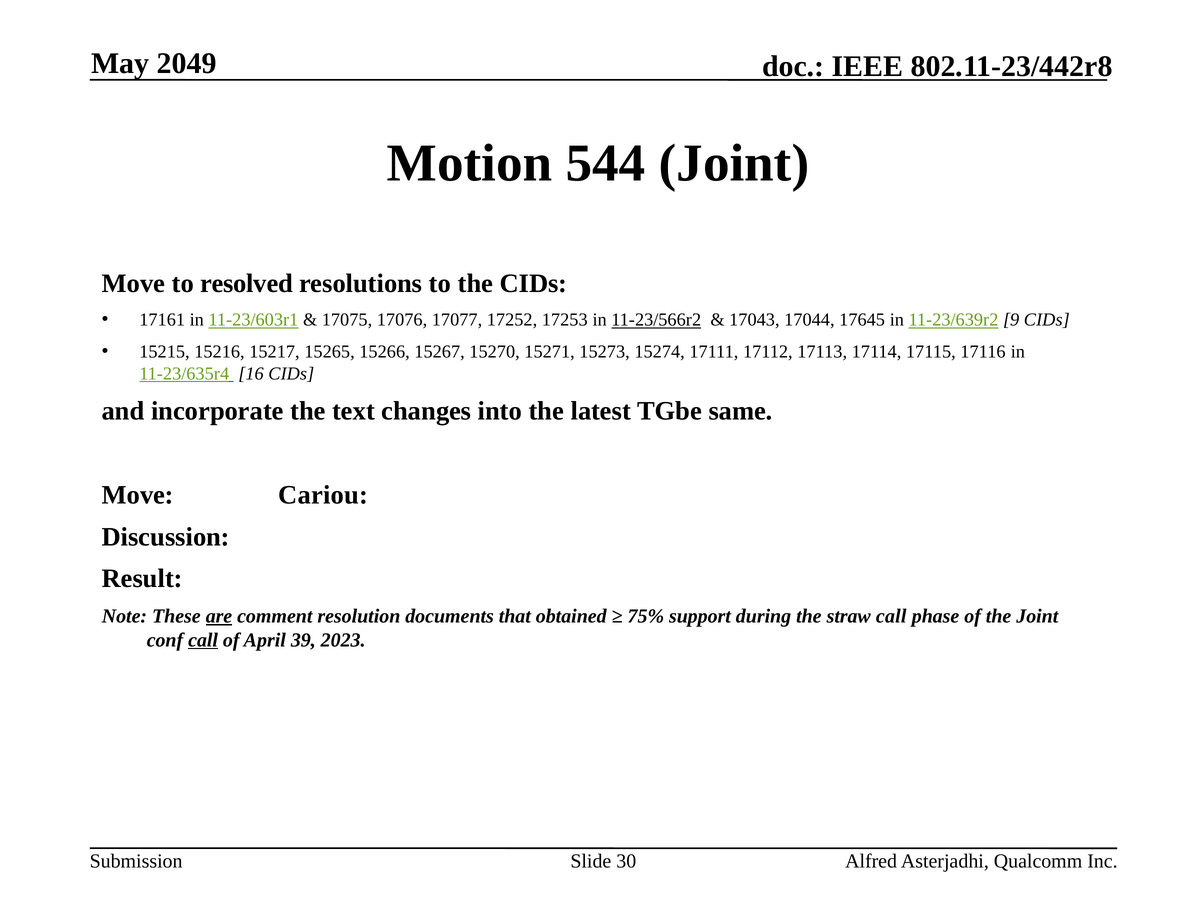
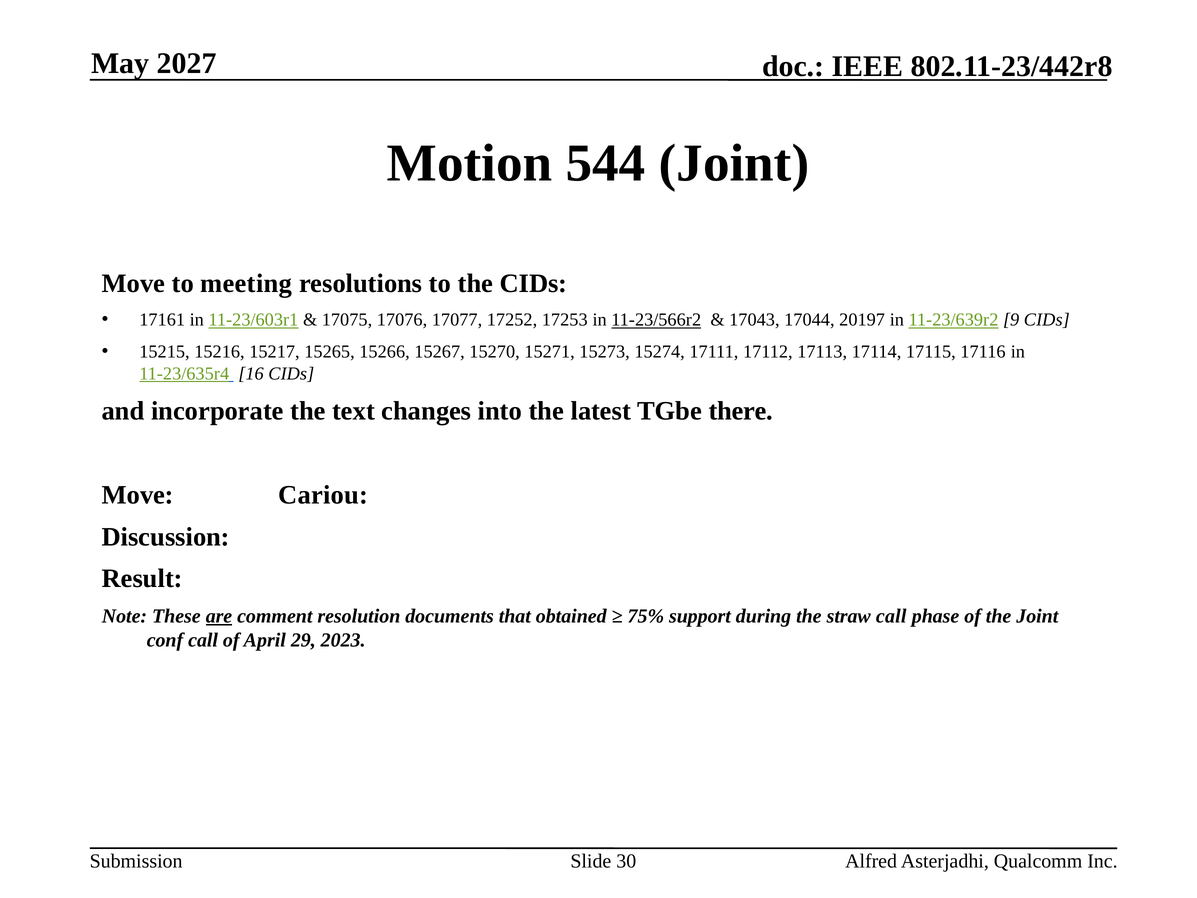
2049: 2049 -> 2027 (187, 63)
resolved: resolved -> meeting (246, 283)
17645: 17645 -> 20197 (862, 320)
same: same -> there (741, 411)
call underline: present -> none (203, 640)
39: 39 -> 29 (303, 640)
